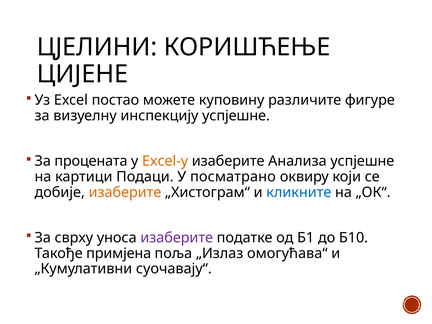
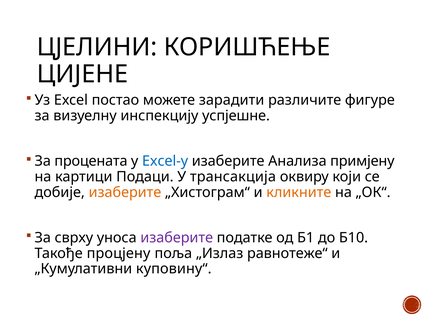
куповину: куповину -> зарадити (232, 100)
Еxcel-у colour: orange -> blue (165, 161)
Анализа успјешне: успјешне -> примјену (362, 161)
посматрано: посматрано -> трансакција (233, 177)
кликните colour: blue -> orange (299, 192)
примјена: примјена -> процјену (119, 253)
омогућава“: омогућава“ -> равнотеже“ (287, 253)
суочавају“: суочавају“ -> куповину“ (174, 269)
